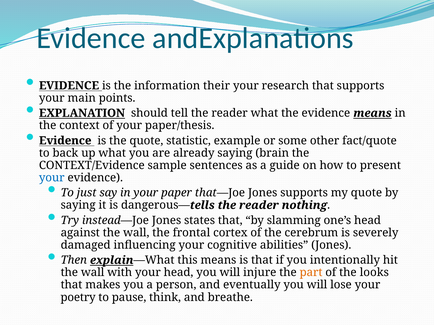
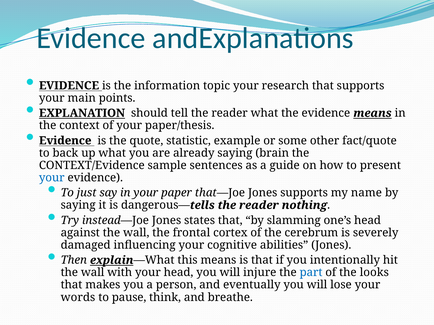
their: their -> topic (217, 86)
my quote: quote -> name (366, 193)
part colour: orange -> blue (311, 273)
poetry: poetry -> words (78, 298)
